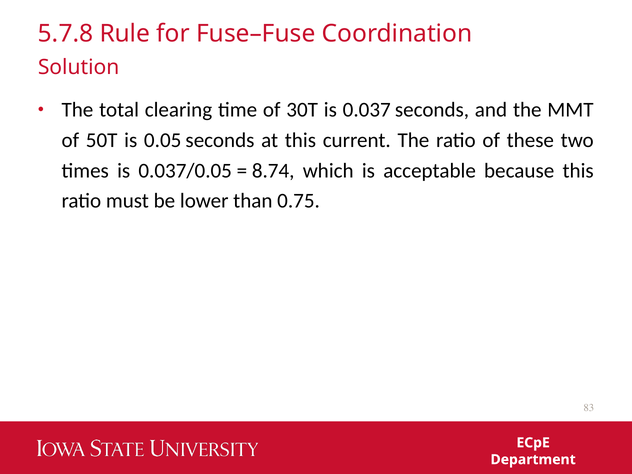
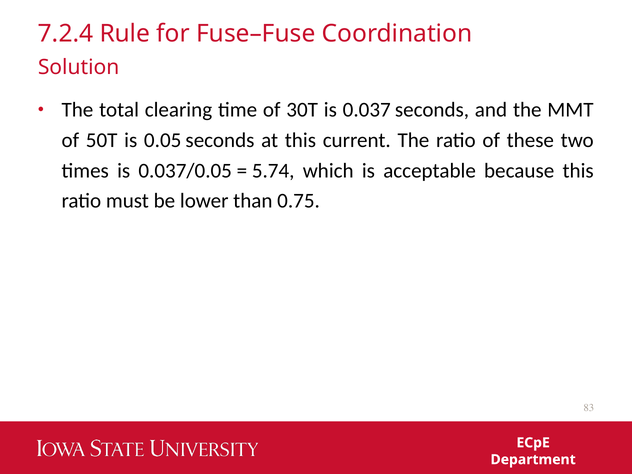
5.7.8: 5.7.8 -> 7.2.4 (66, 34)
8.74: 8.74 -> 5.74 (273, 171)
